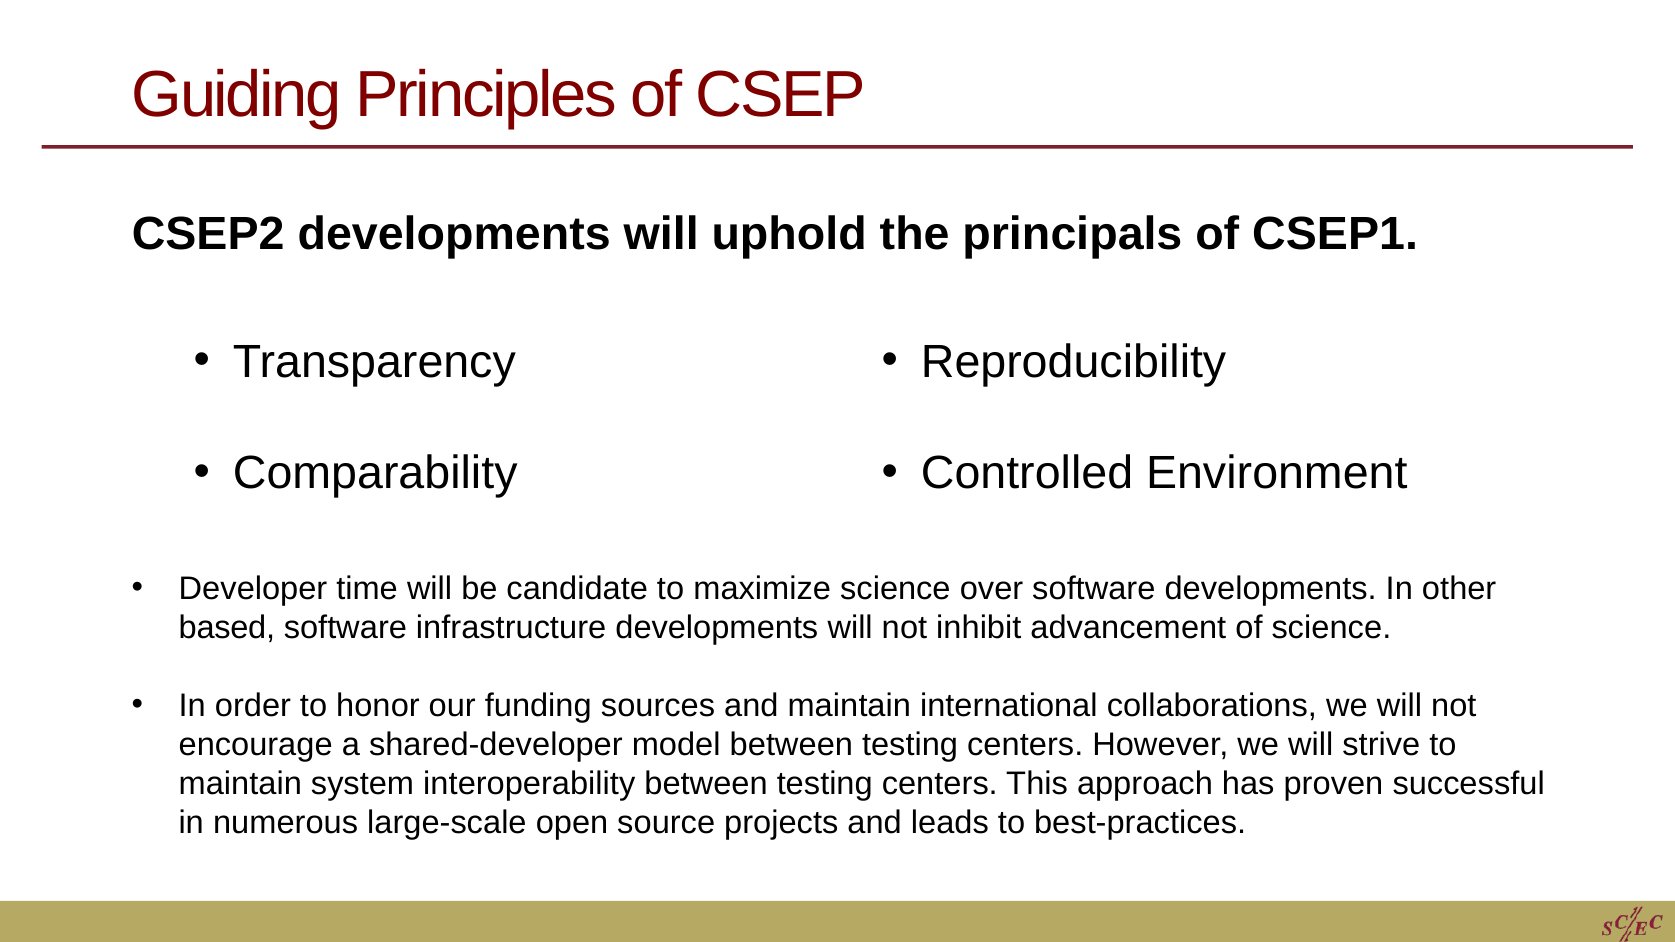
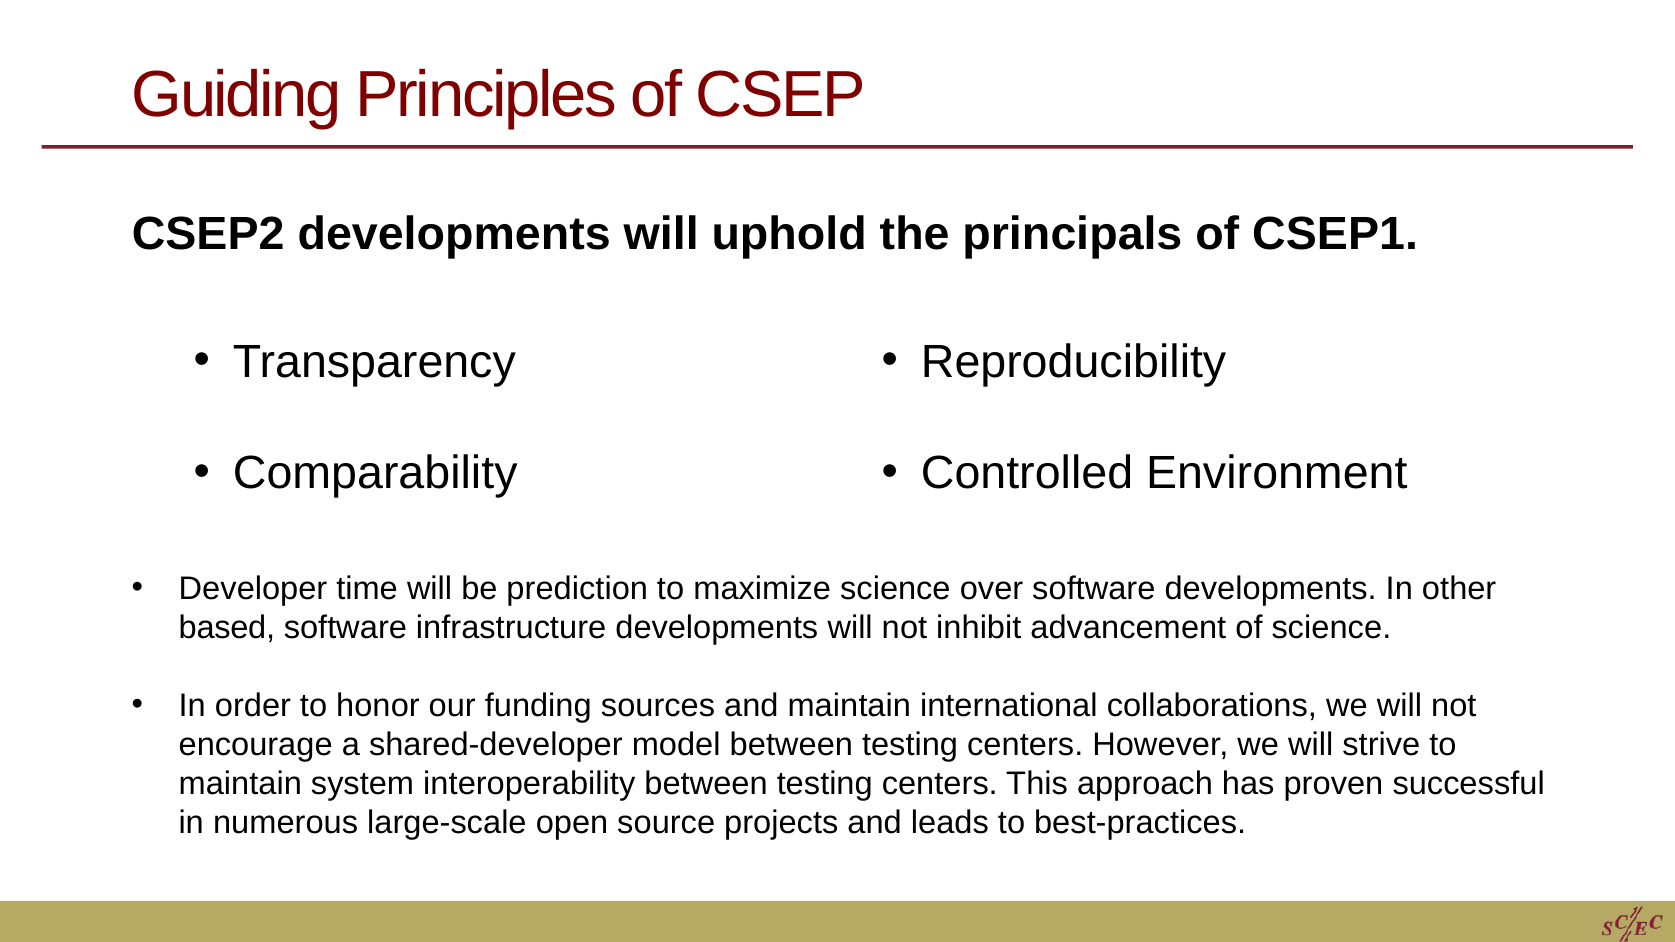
candidate: candidate -> prediction (577, 588)
